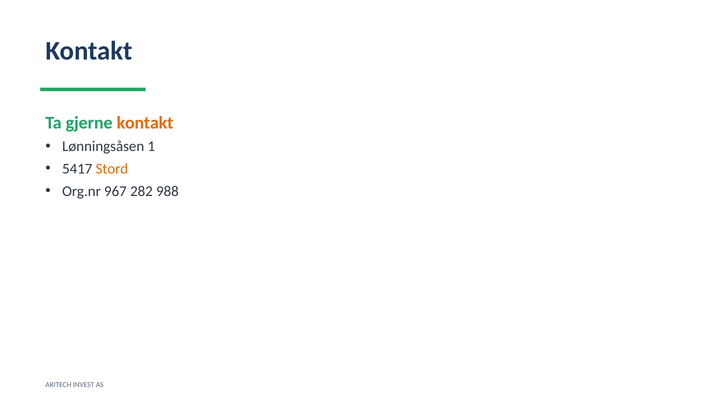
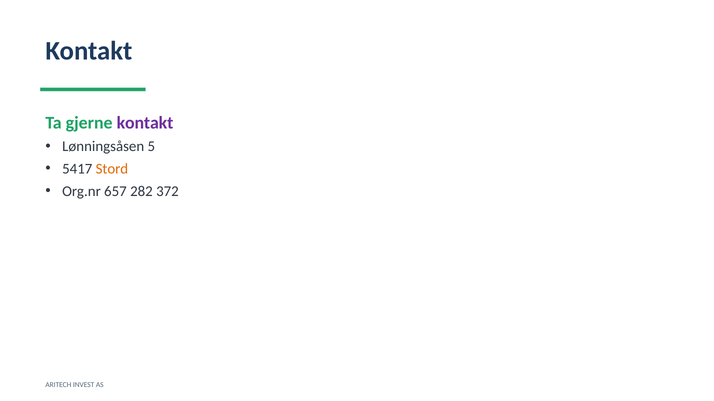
kontakt colour: orange -> purple (145, 123)
1: 1 -> 5 (151, 147)
967: 967 -> 657 (115, 191)
988: 988 -> 372 (167, 191)
